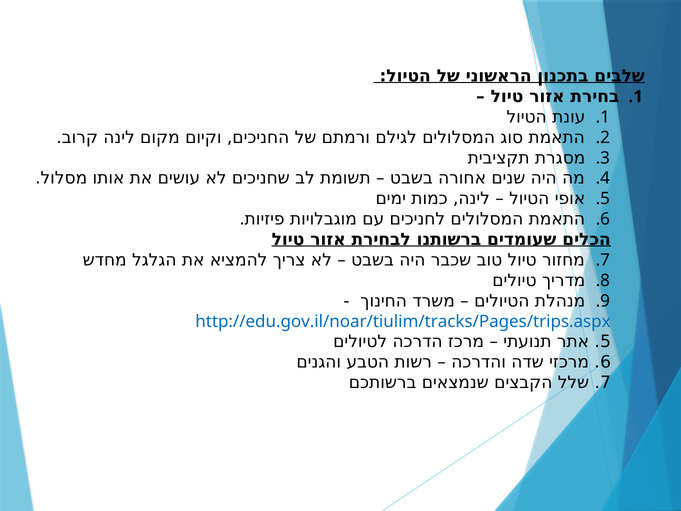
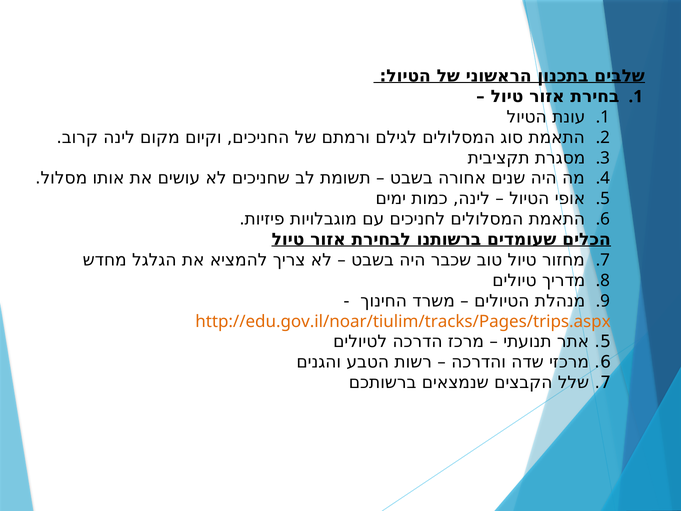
http://edu.gov.il/noar/tiulim/tracks/Pages/trips.aspx colour: blue -> orange (403, 321)
